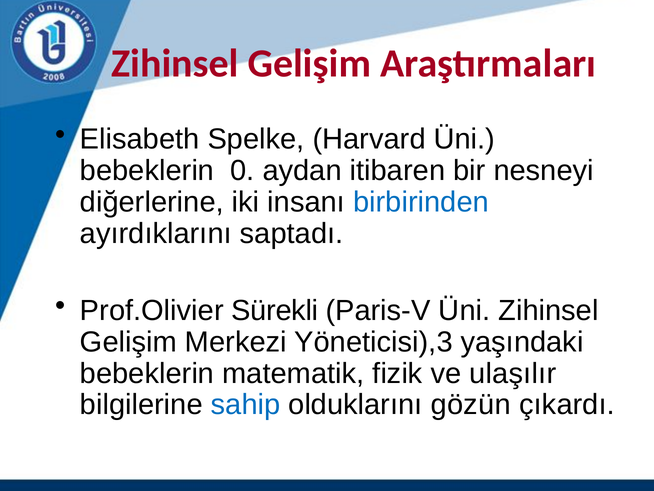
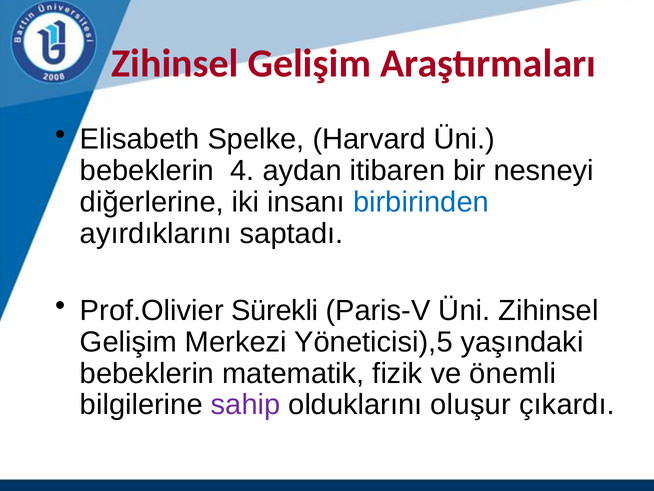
0: 0 -> 4 (242, 171)
Yöneticisi),3: Yöneticisi),3 -> Yöneticisi),5 (373, 342)
ulaşılır: ulaşılır -> önemli (513, 373)
sahip colour: blue -> purple (246, 404)
gözün: gözün -> oluşur (471, 404)
